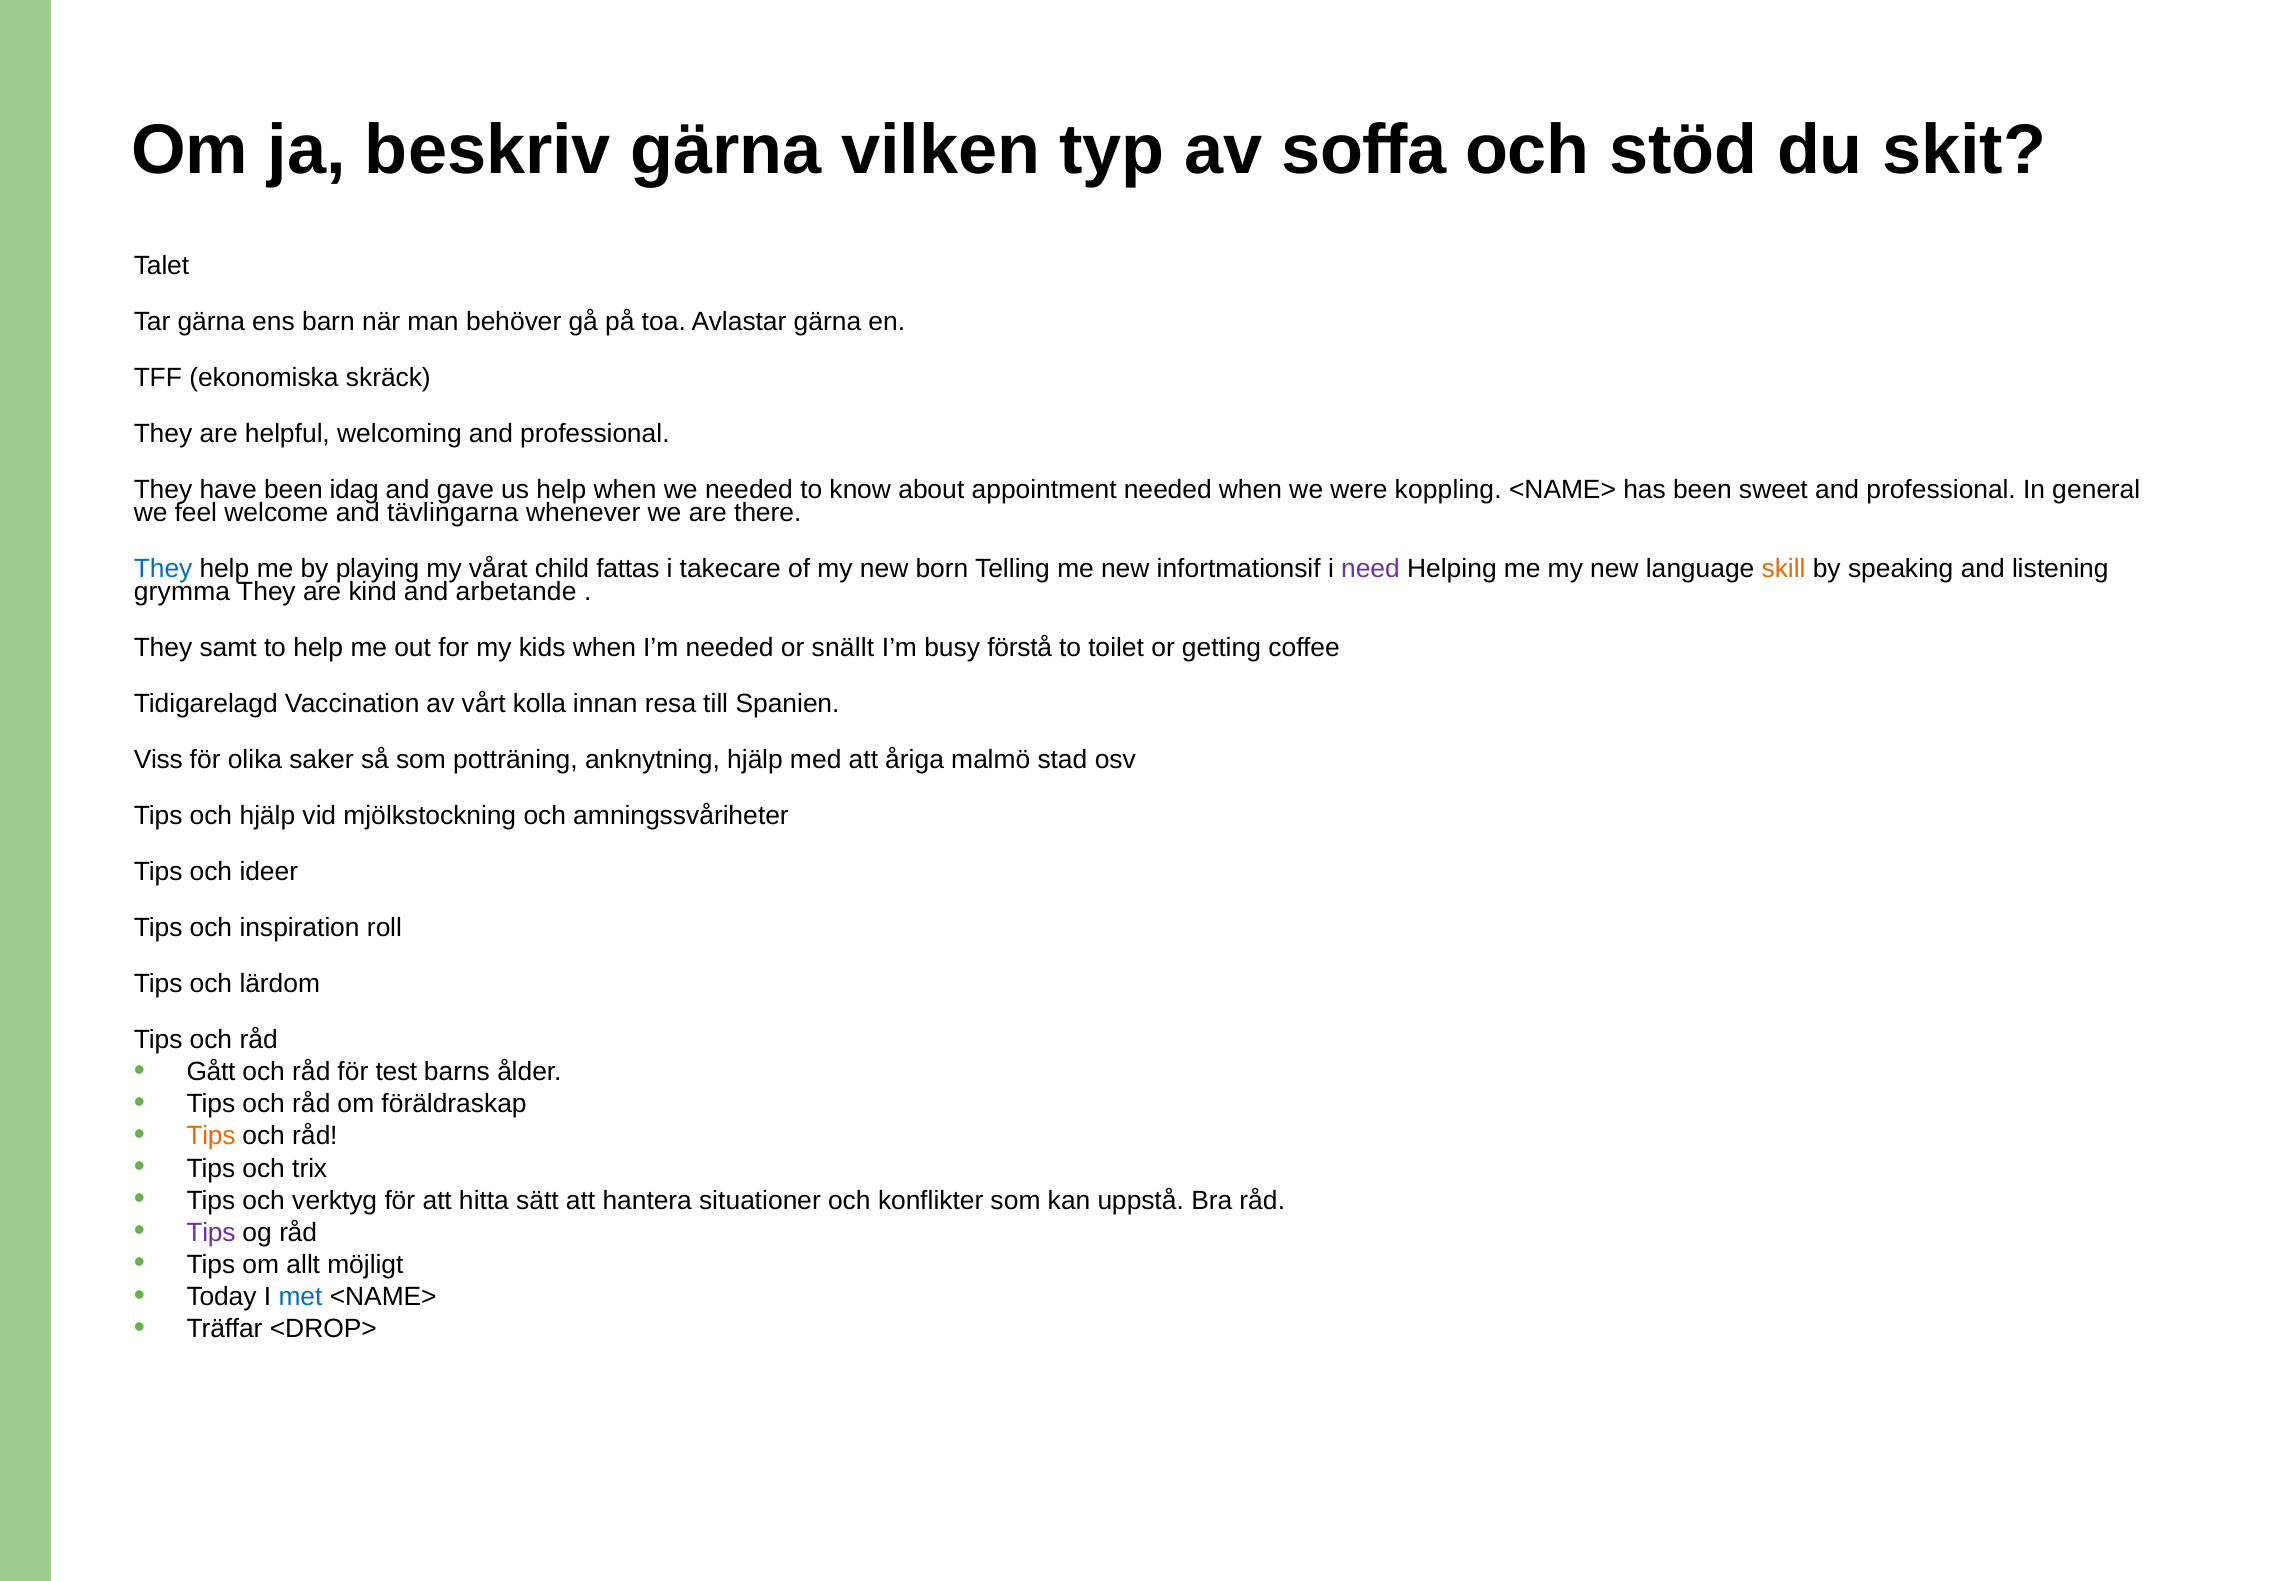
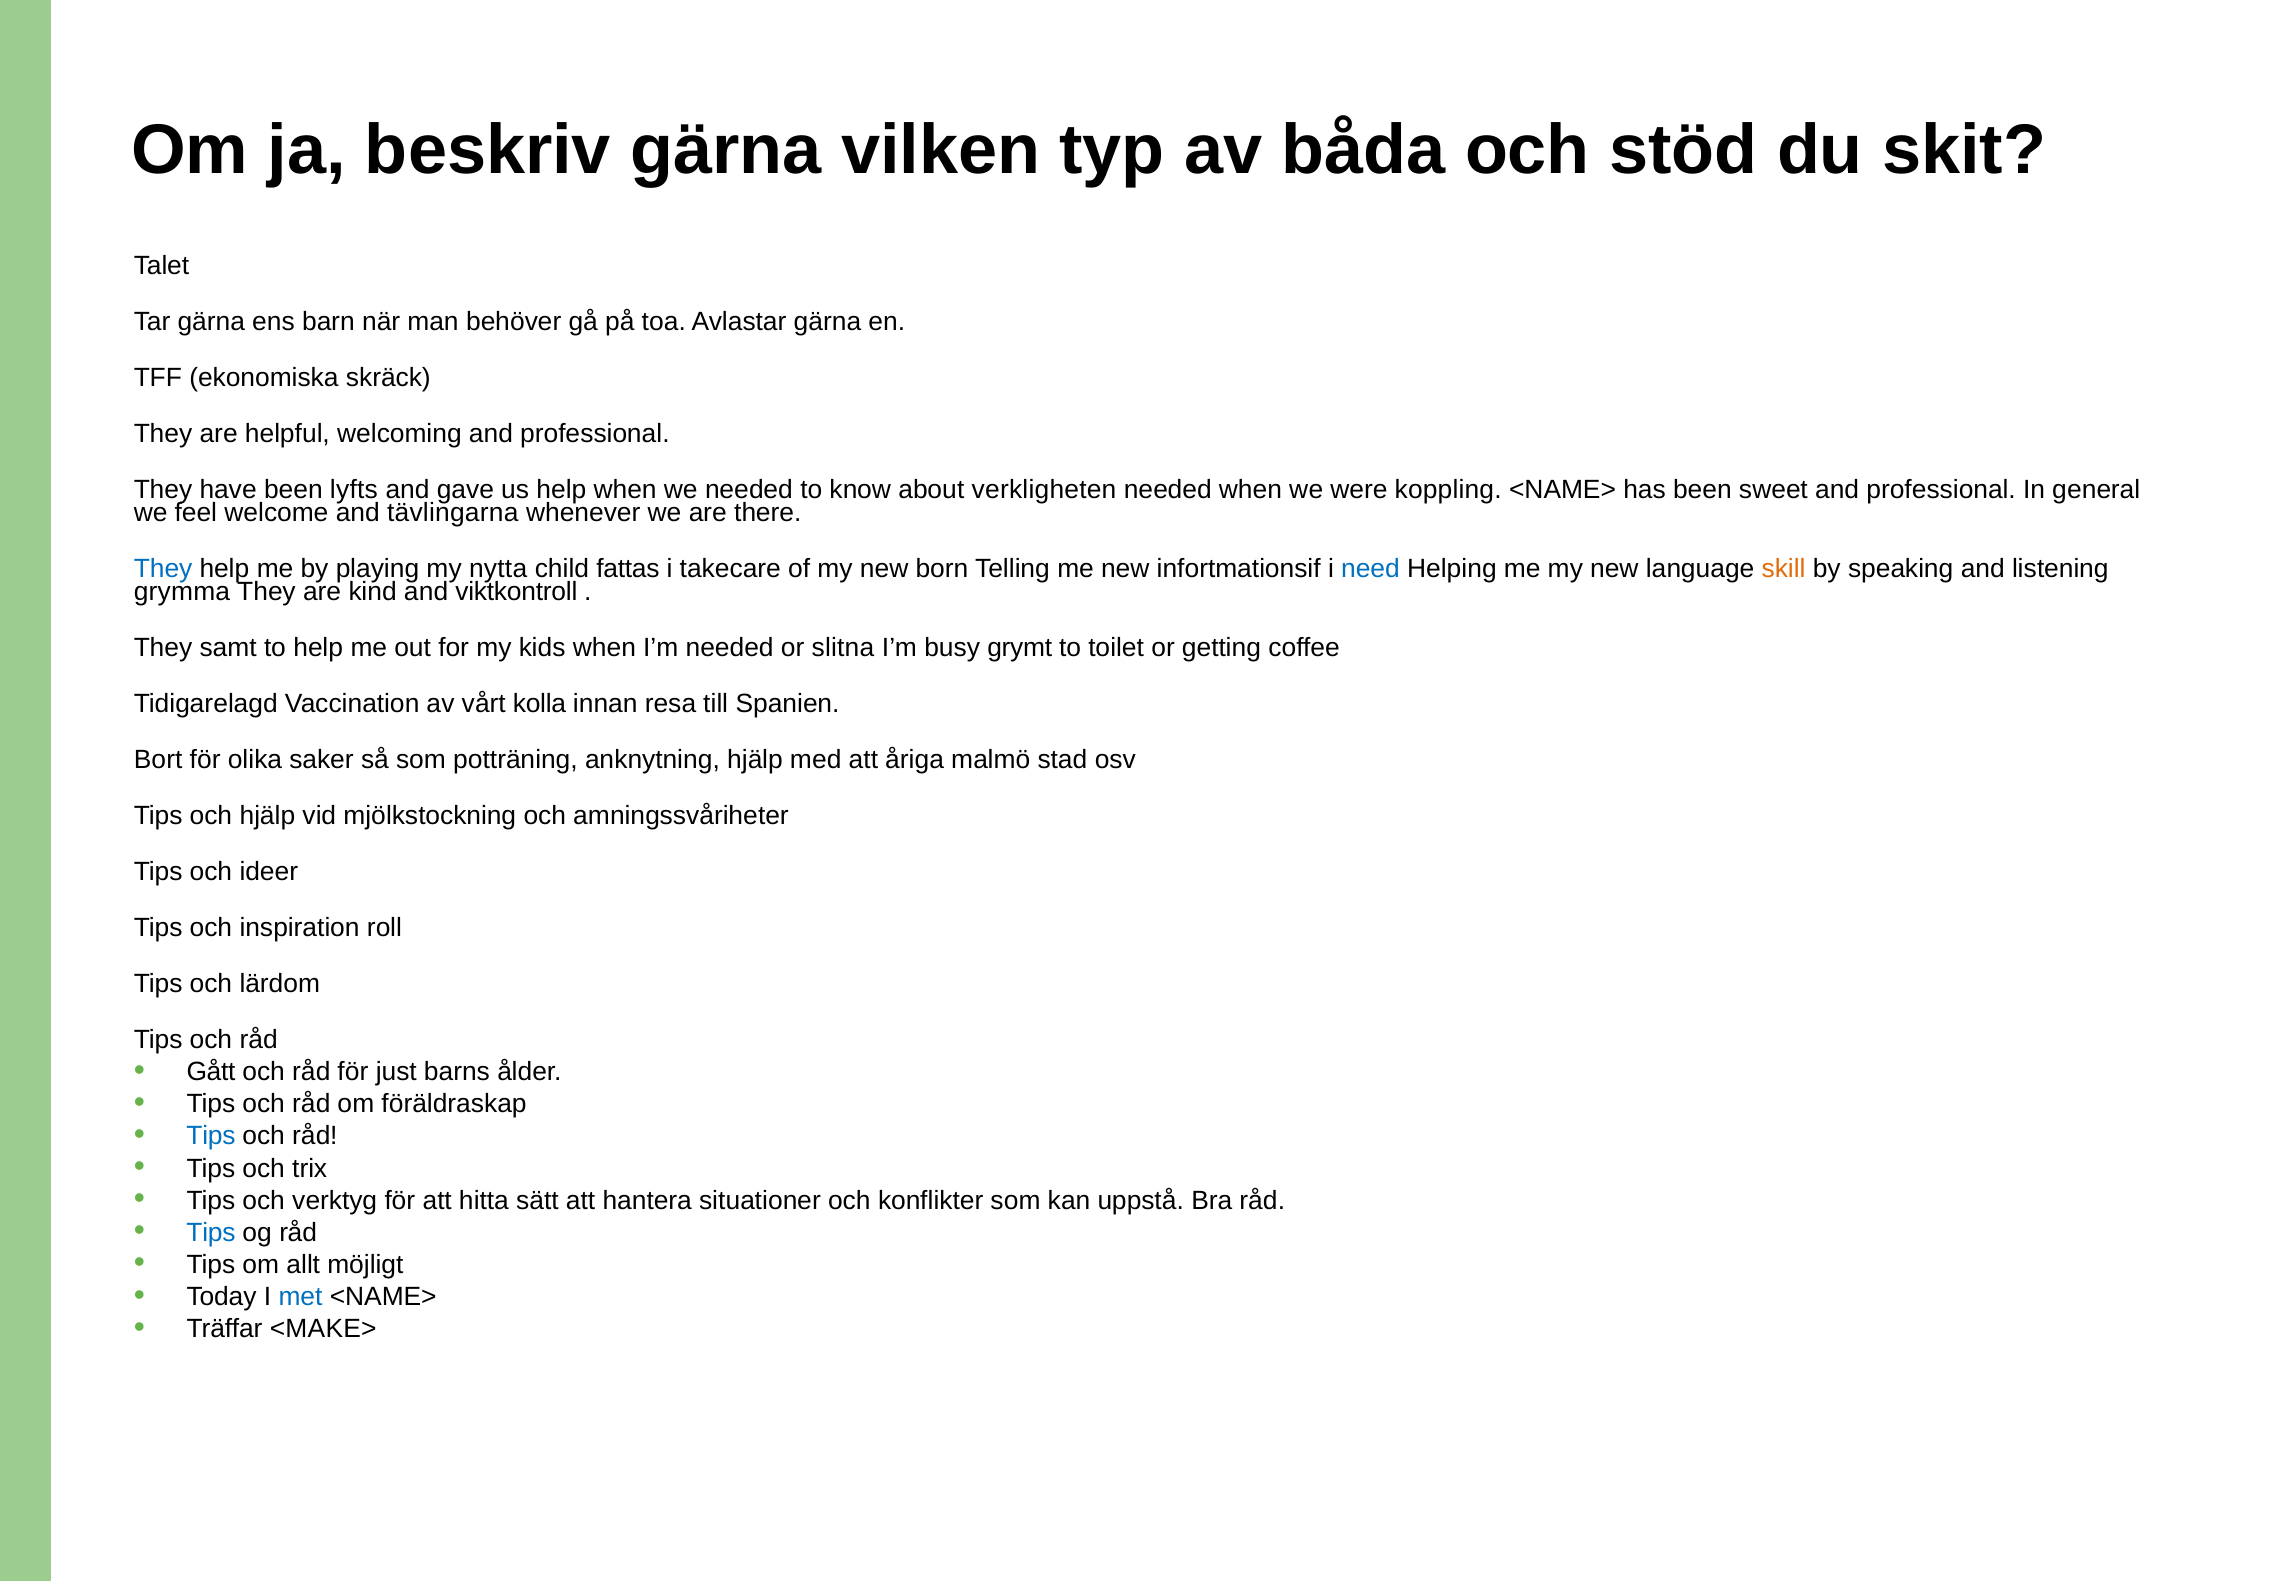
soffa: soffa -> båda (1364, 150)
idag: idag -> lyfts (354, 490)
appointment: appointment -> verkligheten (1044, 490)
vårat: vårat -> nytta (498, 569)
need colour: purple -> blue (1370, 569)
arbetande: arbetande -> viktkontroll (516, 592)
snällt: snällt -> slitna (843, 648)
förstå: förstå -> grymt (1020, 648)
Viss: Viss -> Bort (158, 760)
test: test -> just (396, 1072)
Tips colour: orange -> blue (211, 1136)
Tips colour: purple -> blue (211, 1232)
<DROP>: <DROP> -> <MAKE> (323, 1329)
